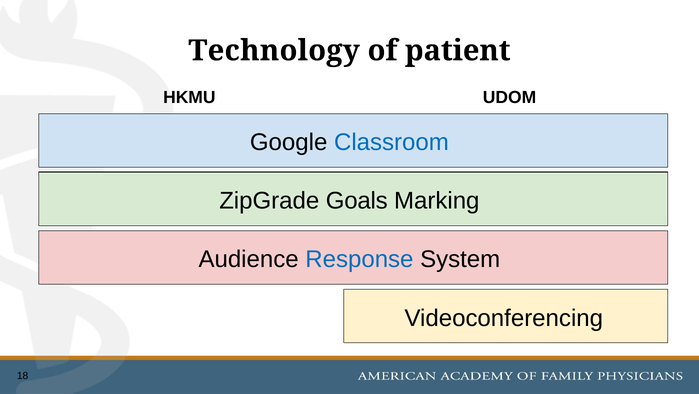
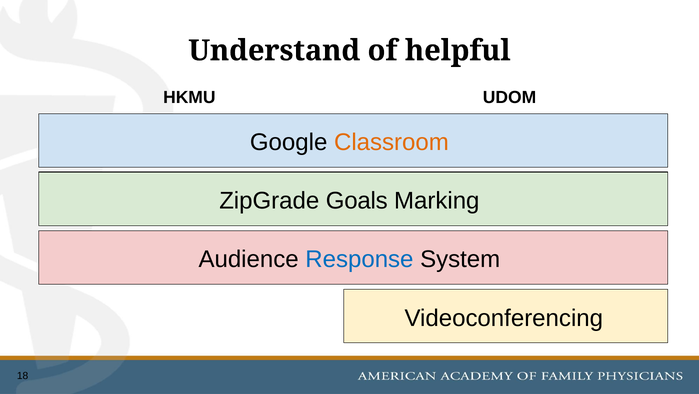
Technology: Technology -> Understand (274, 51)
patient: patient -> helpful (458, 51)
Classroom colour: blue -> orange (391, 142)
